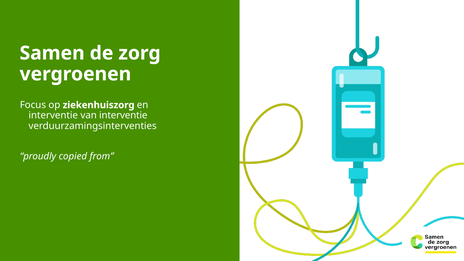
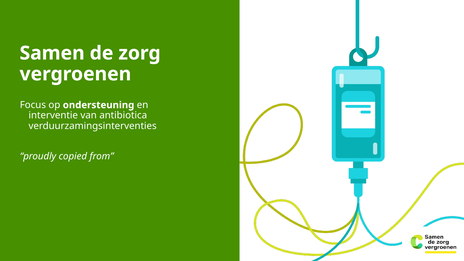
ziekenhuiszorg: ziekenhuiszorg -> ondersteuning (99, 105)
van interventie: interventie -> antibiotica (123, 115)
